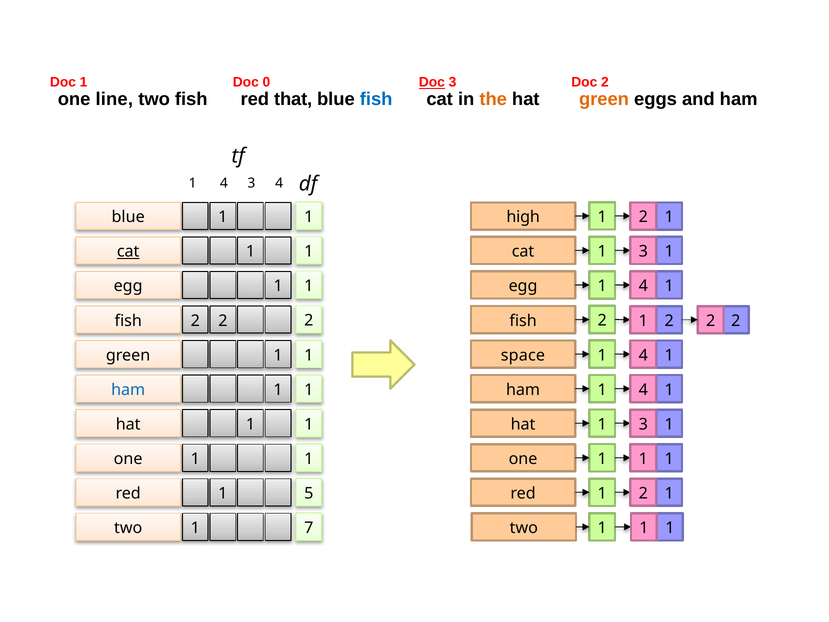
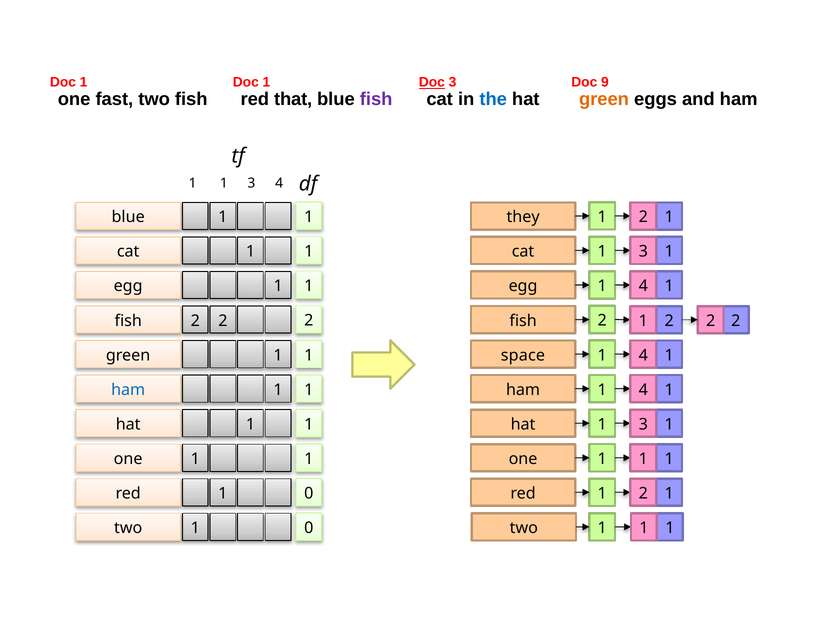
0: 0 -> 1 (266, 82)
Doc 2: 2 -> 9 (605, 82)
line: line -> fast (114, 99)
fish colour: blue -> purple (376, 99)
the colour: orange -> blue (493, 99)
4: 4 -> 1 (224, 183)
high: high -> they (523, 217)
cat underline: present -> none (128, 251)
5: 5 -> 0 (309, 493)
7: 7 -> 0 (309, 528)
